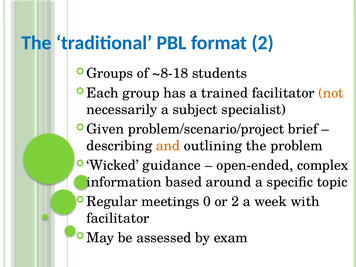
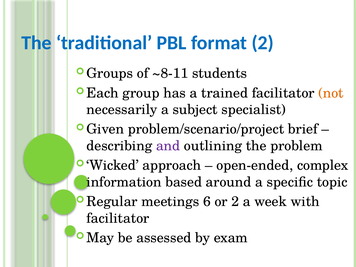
~8-18: ~8-18 -> ~8-11 (170, 73)
and colour: orange -> purple (168, 146)
guidance: guidance -> approach (172, 165)
0: 0 -> 6 (207, 202)
